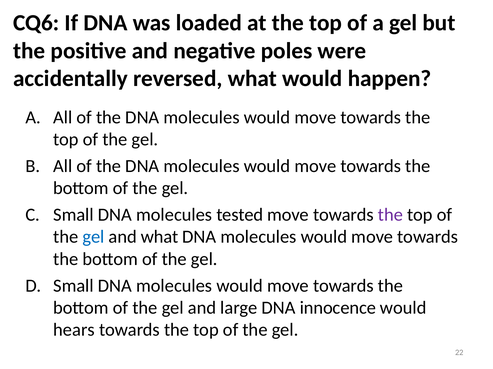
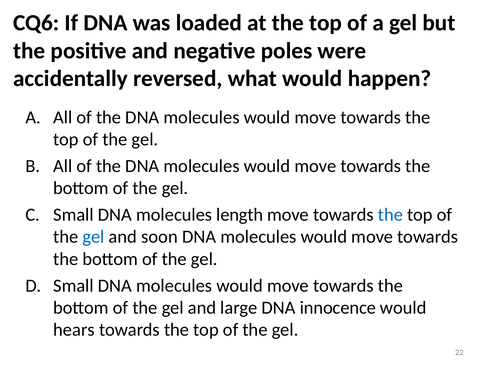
tested: tested -> length (240, 215)
the colour: purple -> blue (390, 215)
and what: what -> soon (159, 237)
